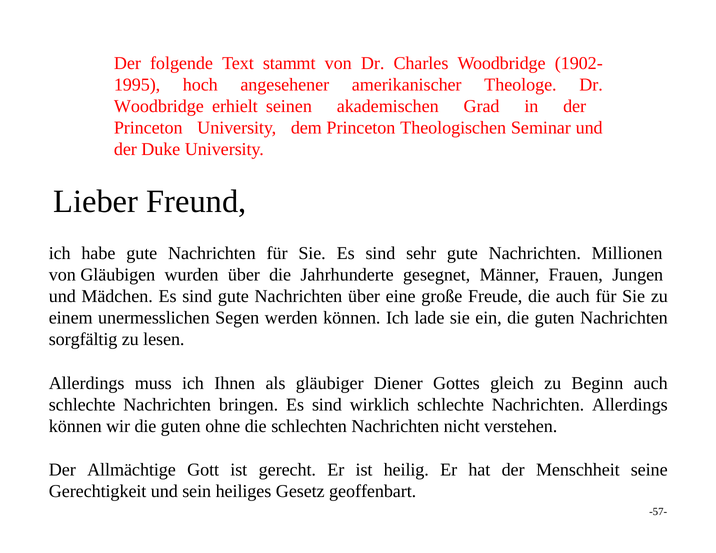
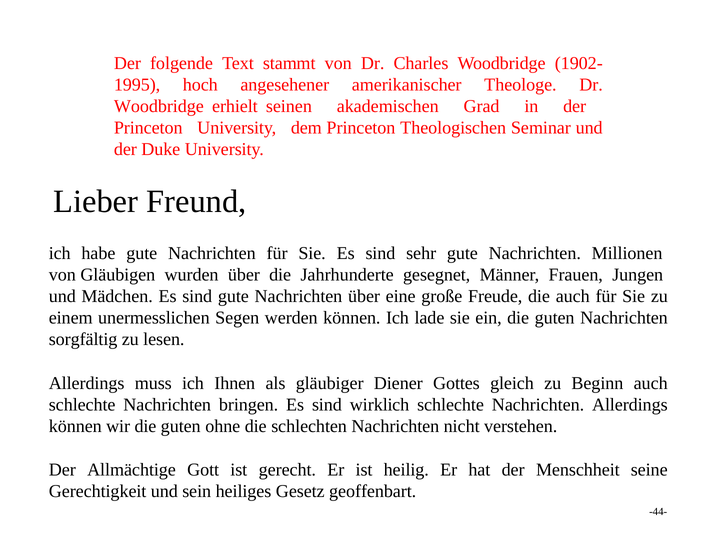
-57-: -57- -> -44- (658, 512)
